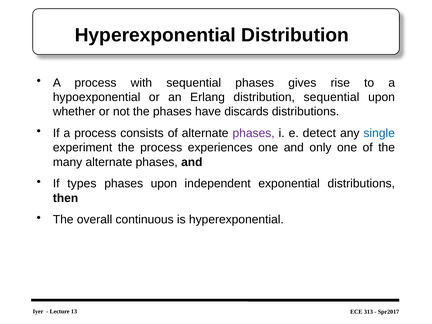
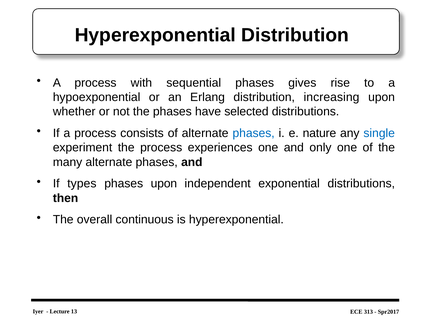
distribution sequential: sequential -> increasing (331, 97)
discards: discards -> selected (246, 112)
phases colour: purple -> blue (254, 133)
detect: detect -> nature (319, 133)
